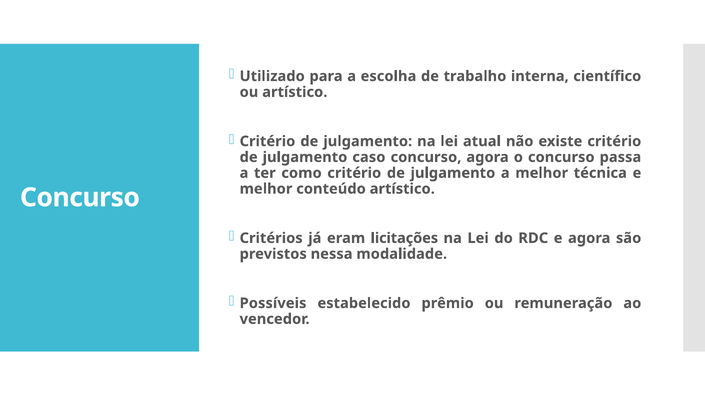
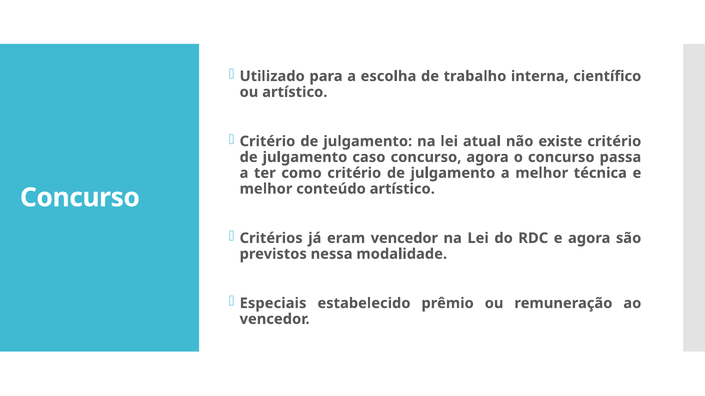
eram licitações: licitações -> vencedor (404, 238)
Possíveis: Possíveis -> Especiais (273, 304)
